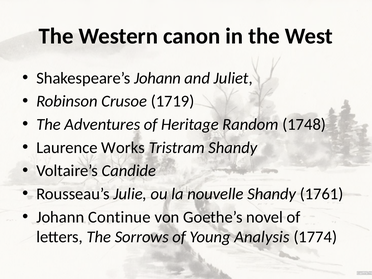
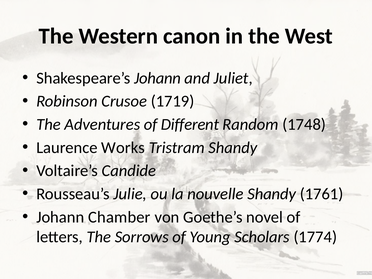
Heritage: Heritage -> Different (190, 124)
Continue: Continue -> Chamber (119, 217)
Analysis: Analysis -> Scholars (262, 237)
